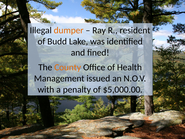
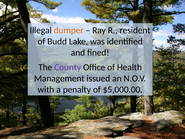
County colour: orange -> purple (68, 67)
